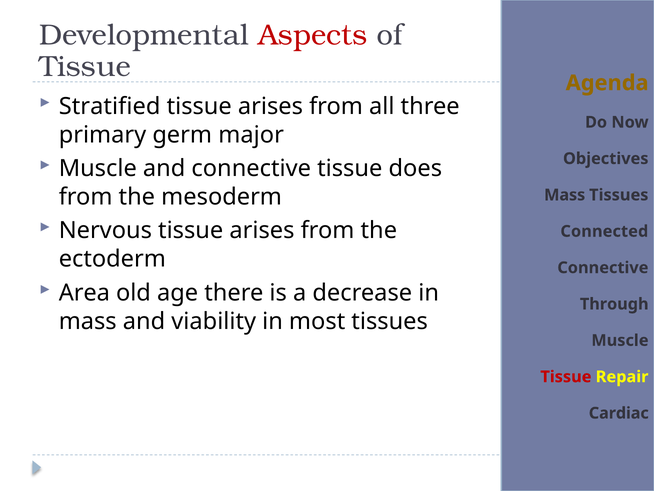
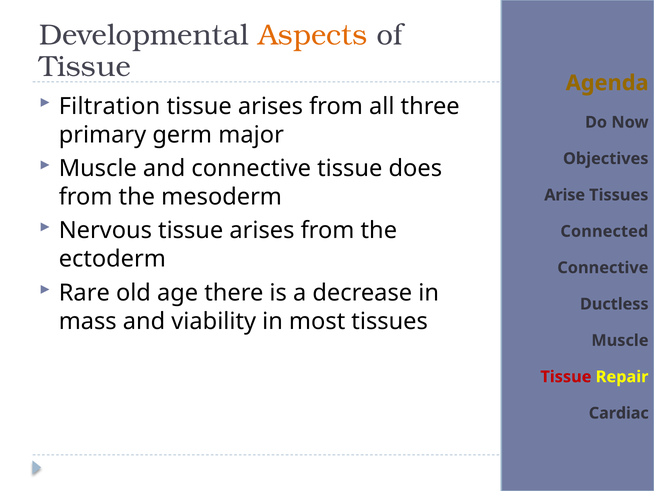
Aspects colour: red -> orange (313, 35)
Stratified: Stratified -> Filtration (110, 106)
Mass: Mass -> Arise (565, 195)
Area: Area -> Rare (84, 293)
Through: Through -> Ductless (614, 304)
